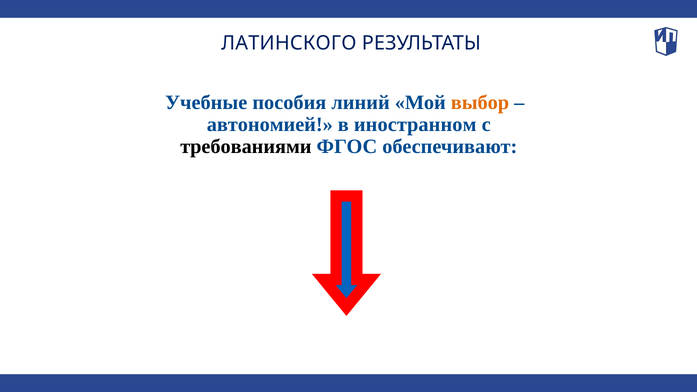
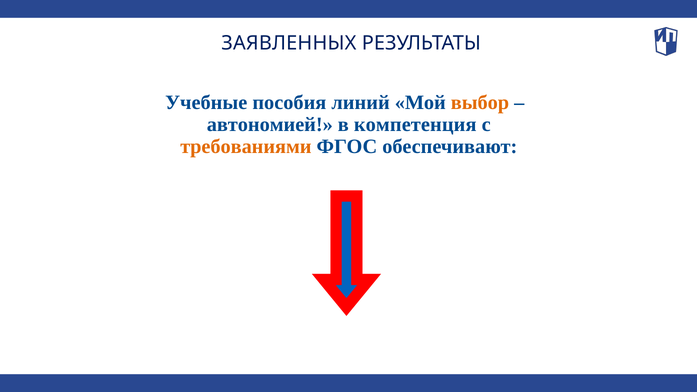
ЛАТИНСКОГО: ЛАТИНСКОГО -> ЗАЯВЛЕННЫХ (289, 43)
иностранном: иностранном -> компетенция (415, 124)
требованиями colour: black -> orange (246, 146)
